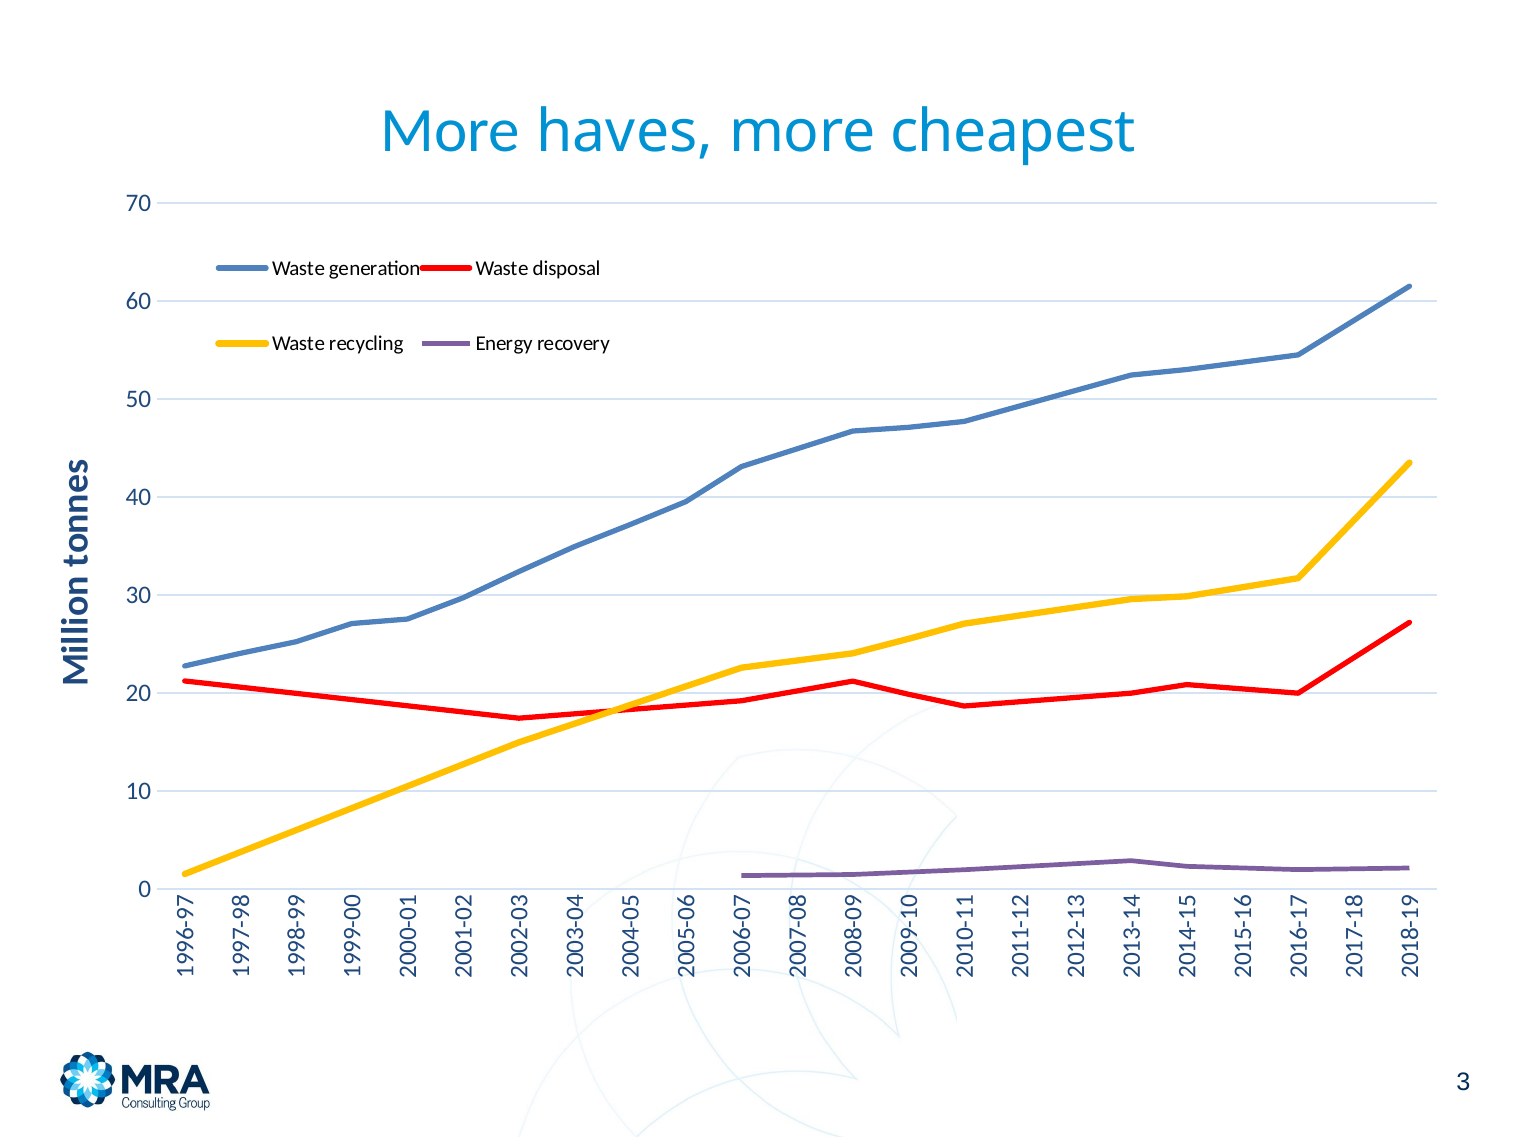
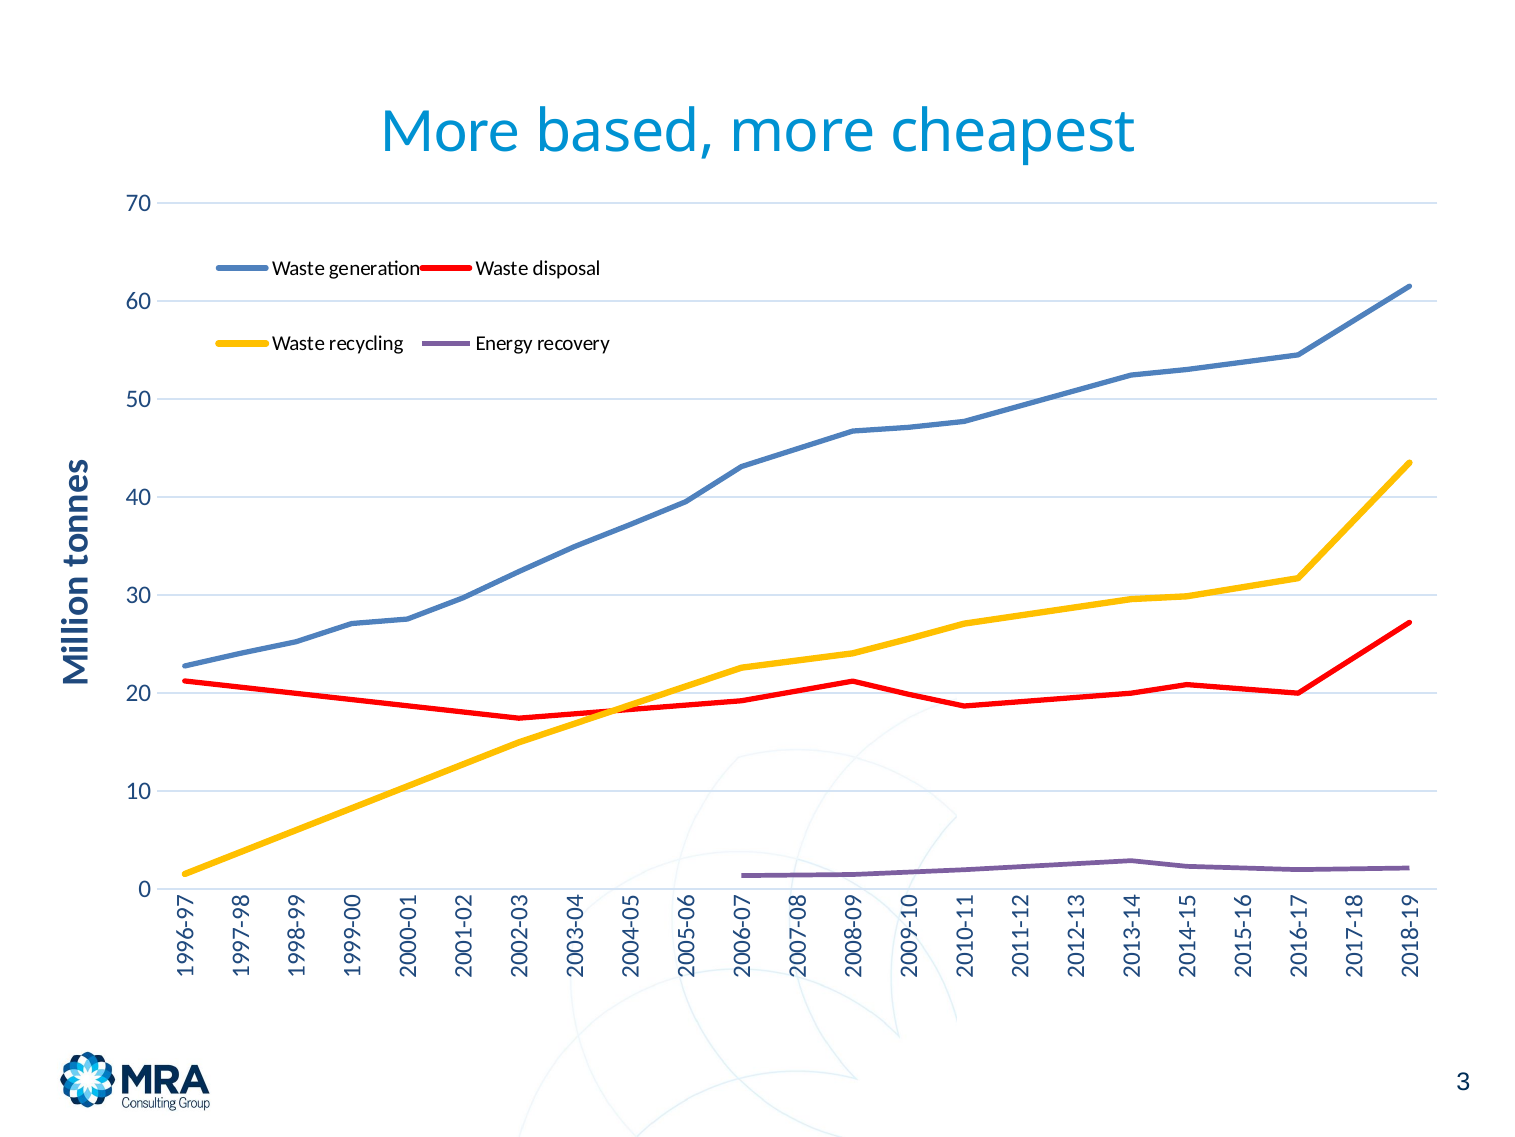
haves: haves -> based (625, 132)
